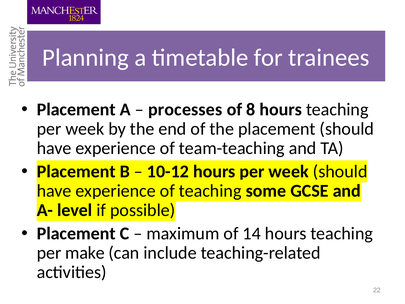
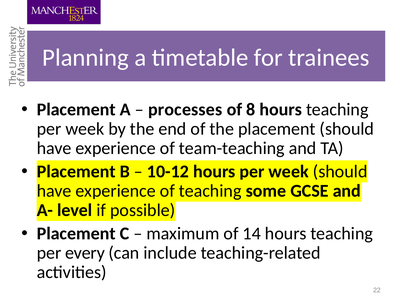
make: make -> every (85, 253)
